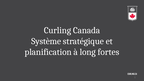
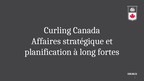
Système: Système -> Affaires (46, 41)
